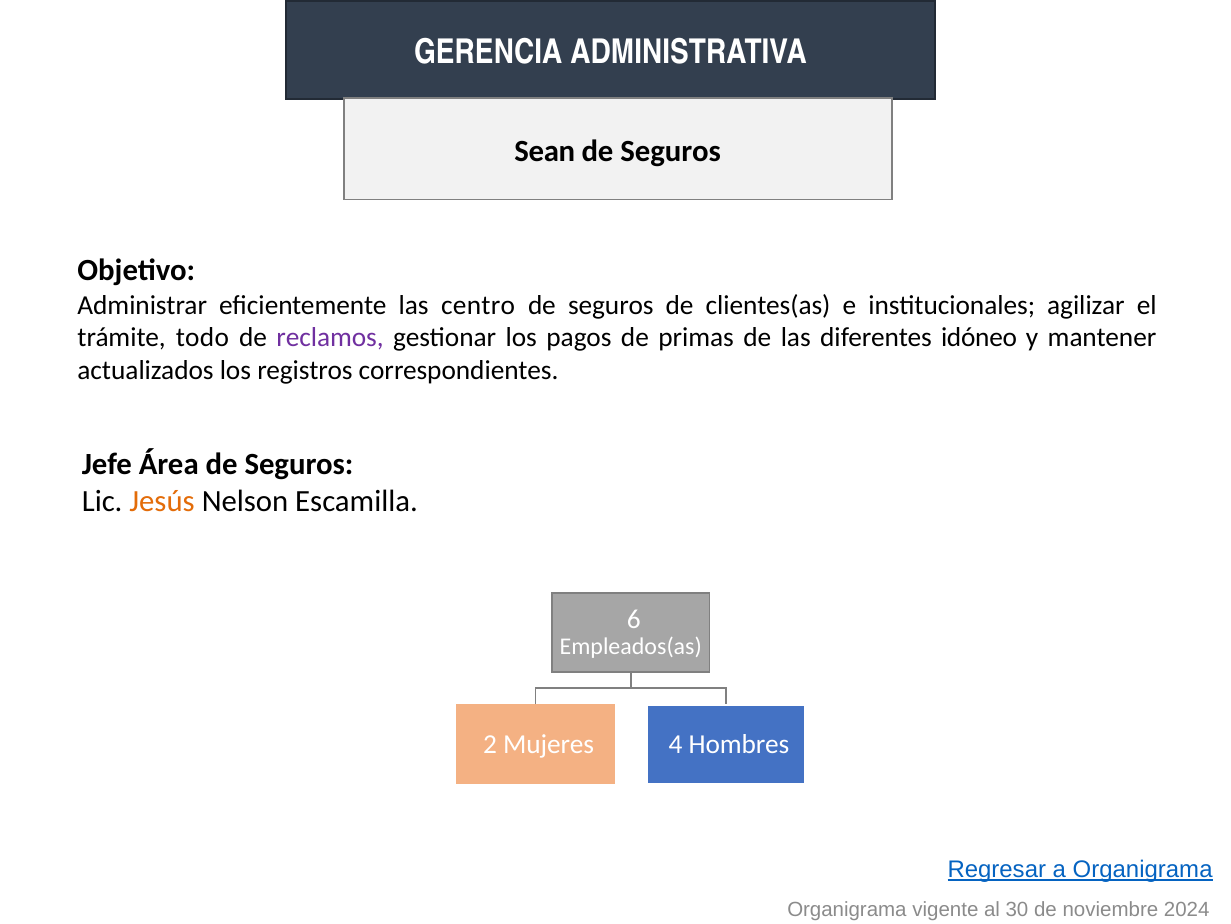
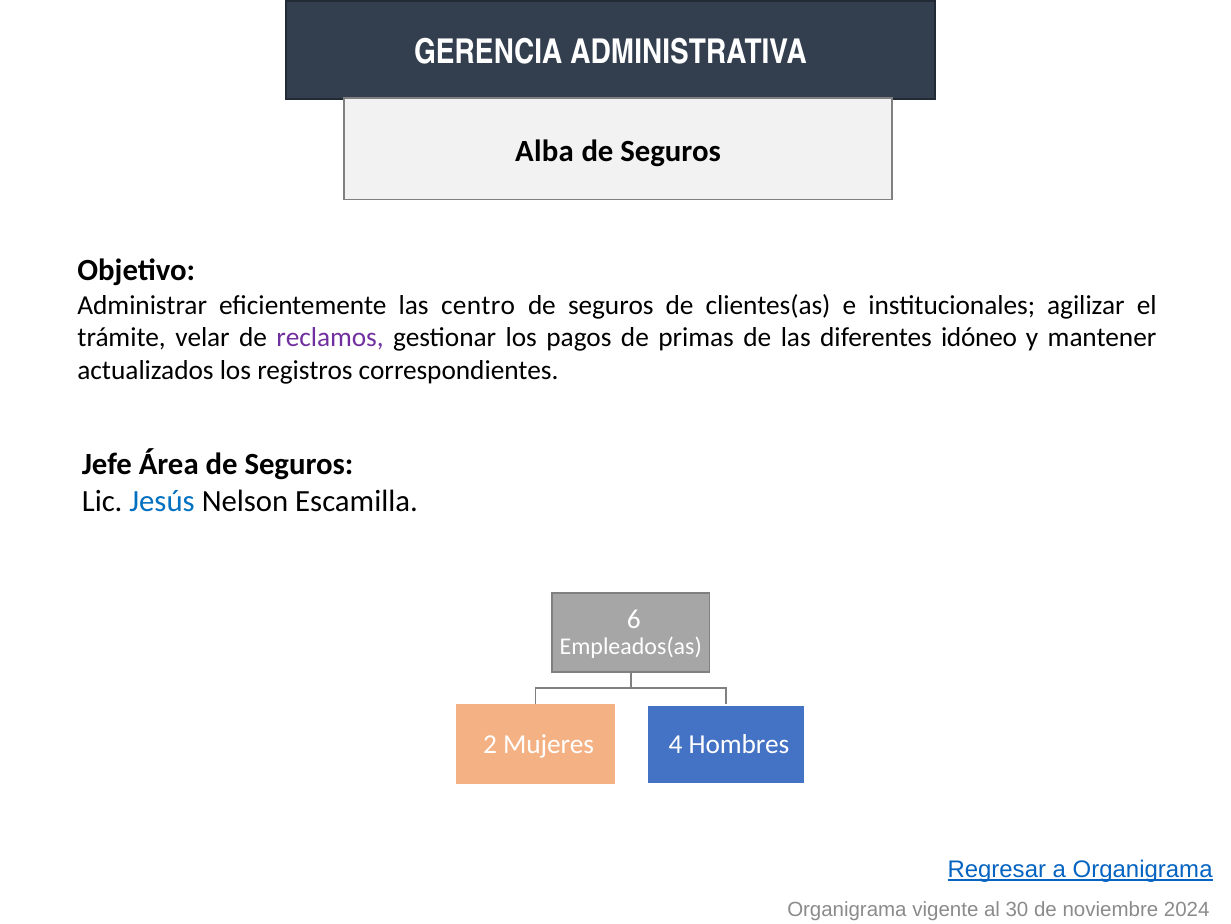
Sean: Sean -> Alba (545, 151)
todo: todo -> velar (203, 338)
Jesús colour: orange -> blue (162, 501)
